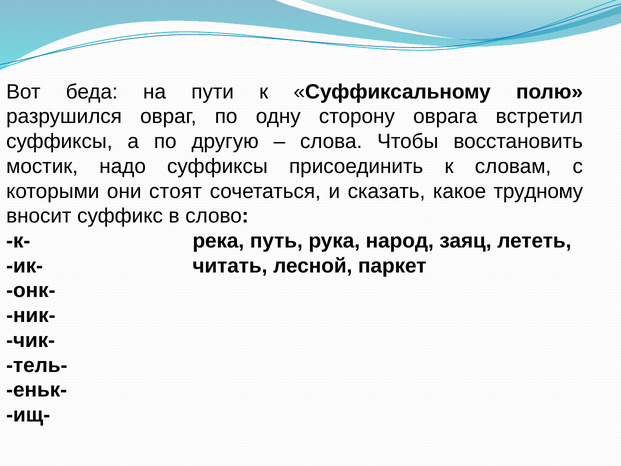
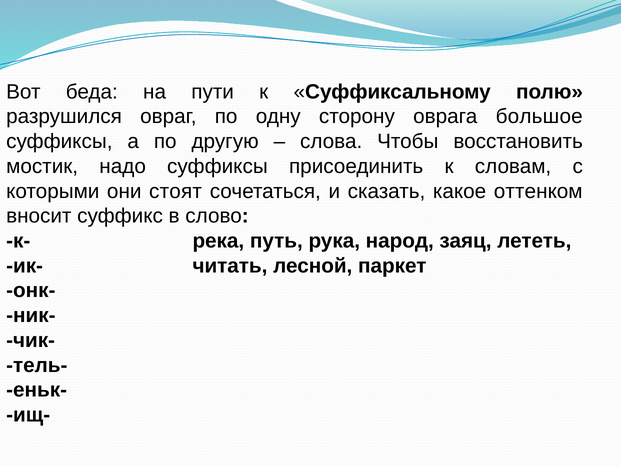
встретил: встретил -> большое (539, 117)
трудному: трудному -> оттенком (538, 191)
